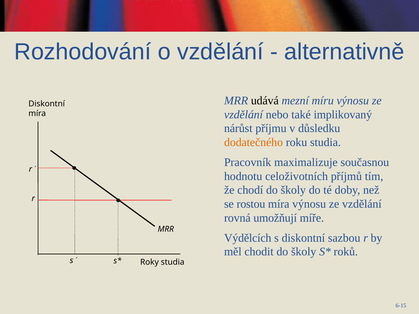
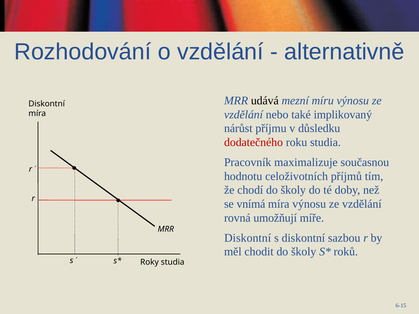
dodatečného colour: orange -> red (254, 143)
rostou: rostou -> vnímá (251, 204)
Výdělcích: Výdělcích -> Diskontní (248, 238)
